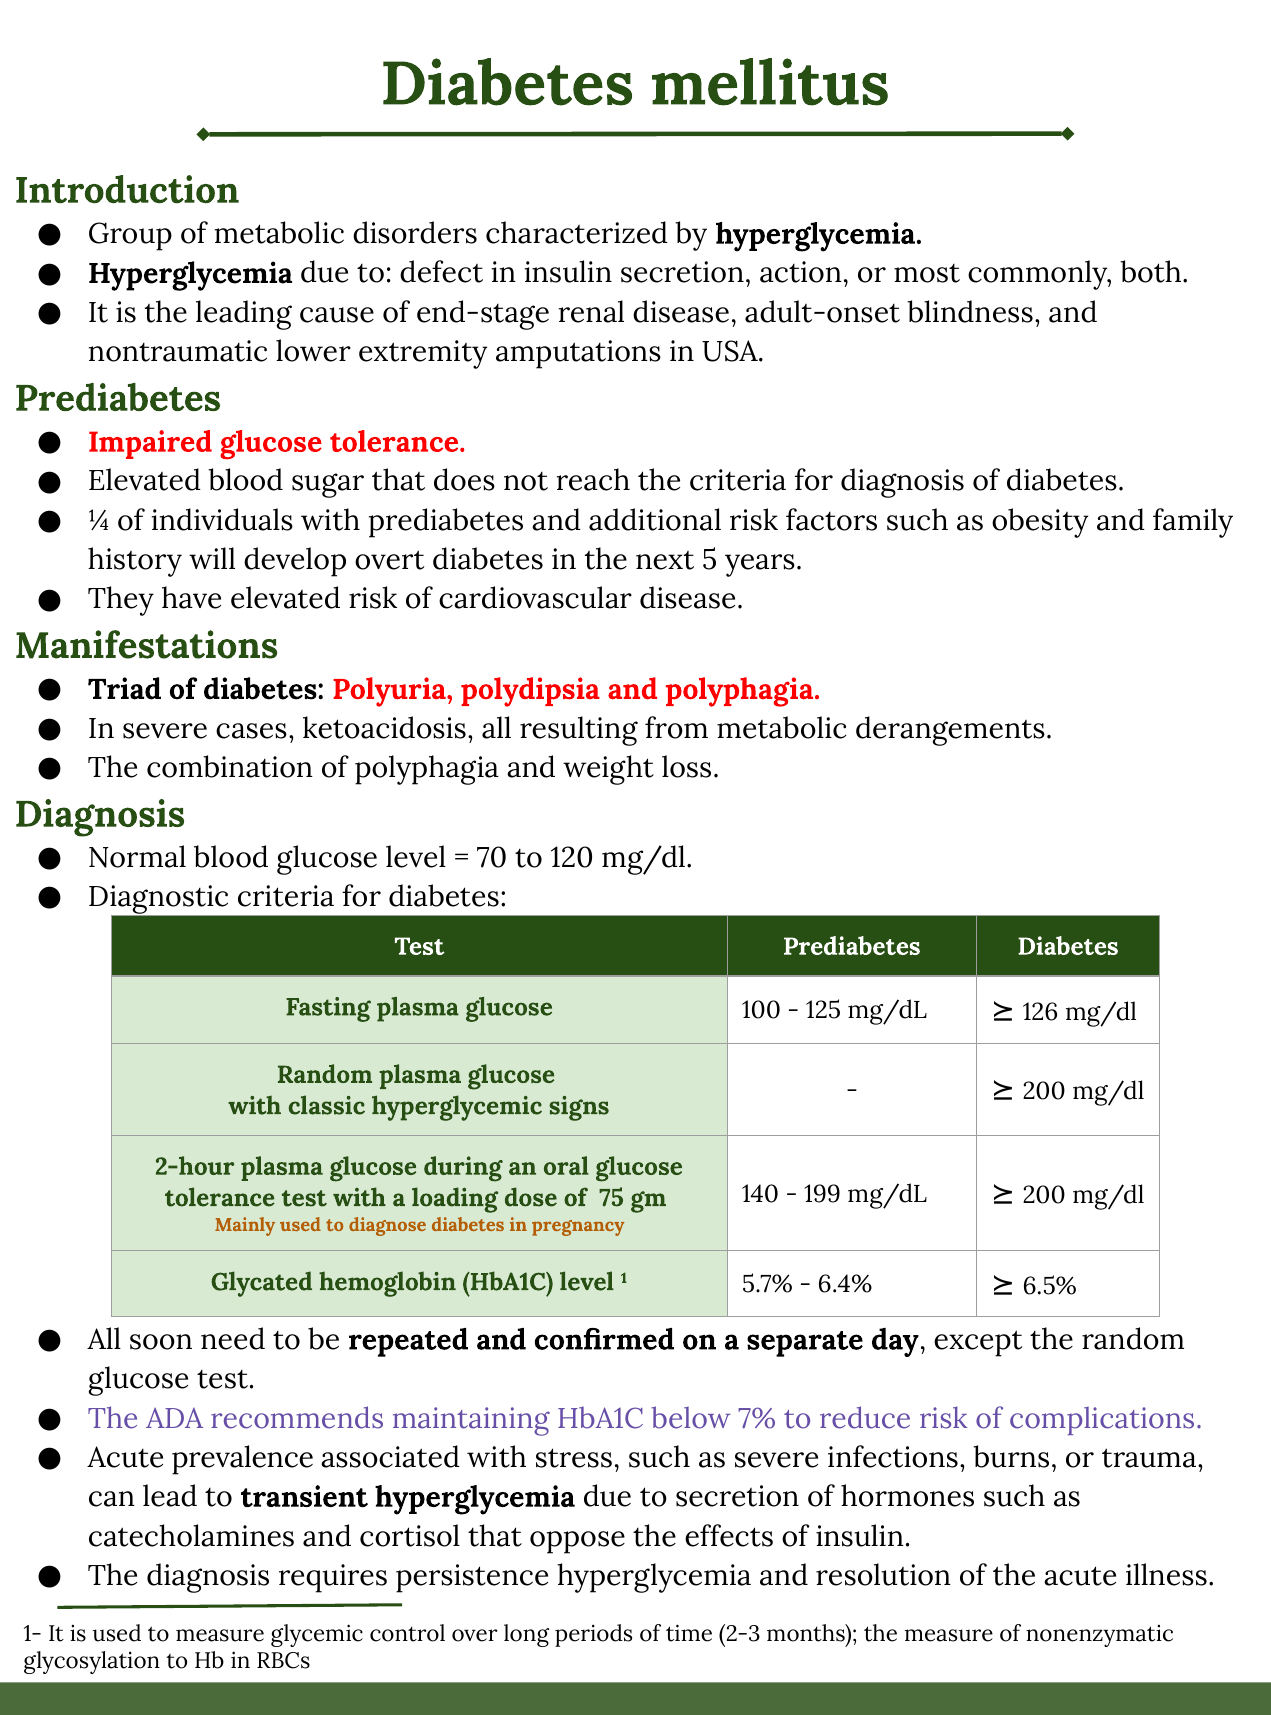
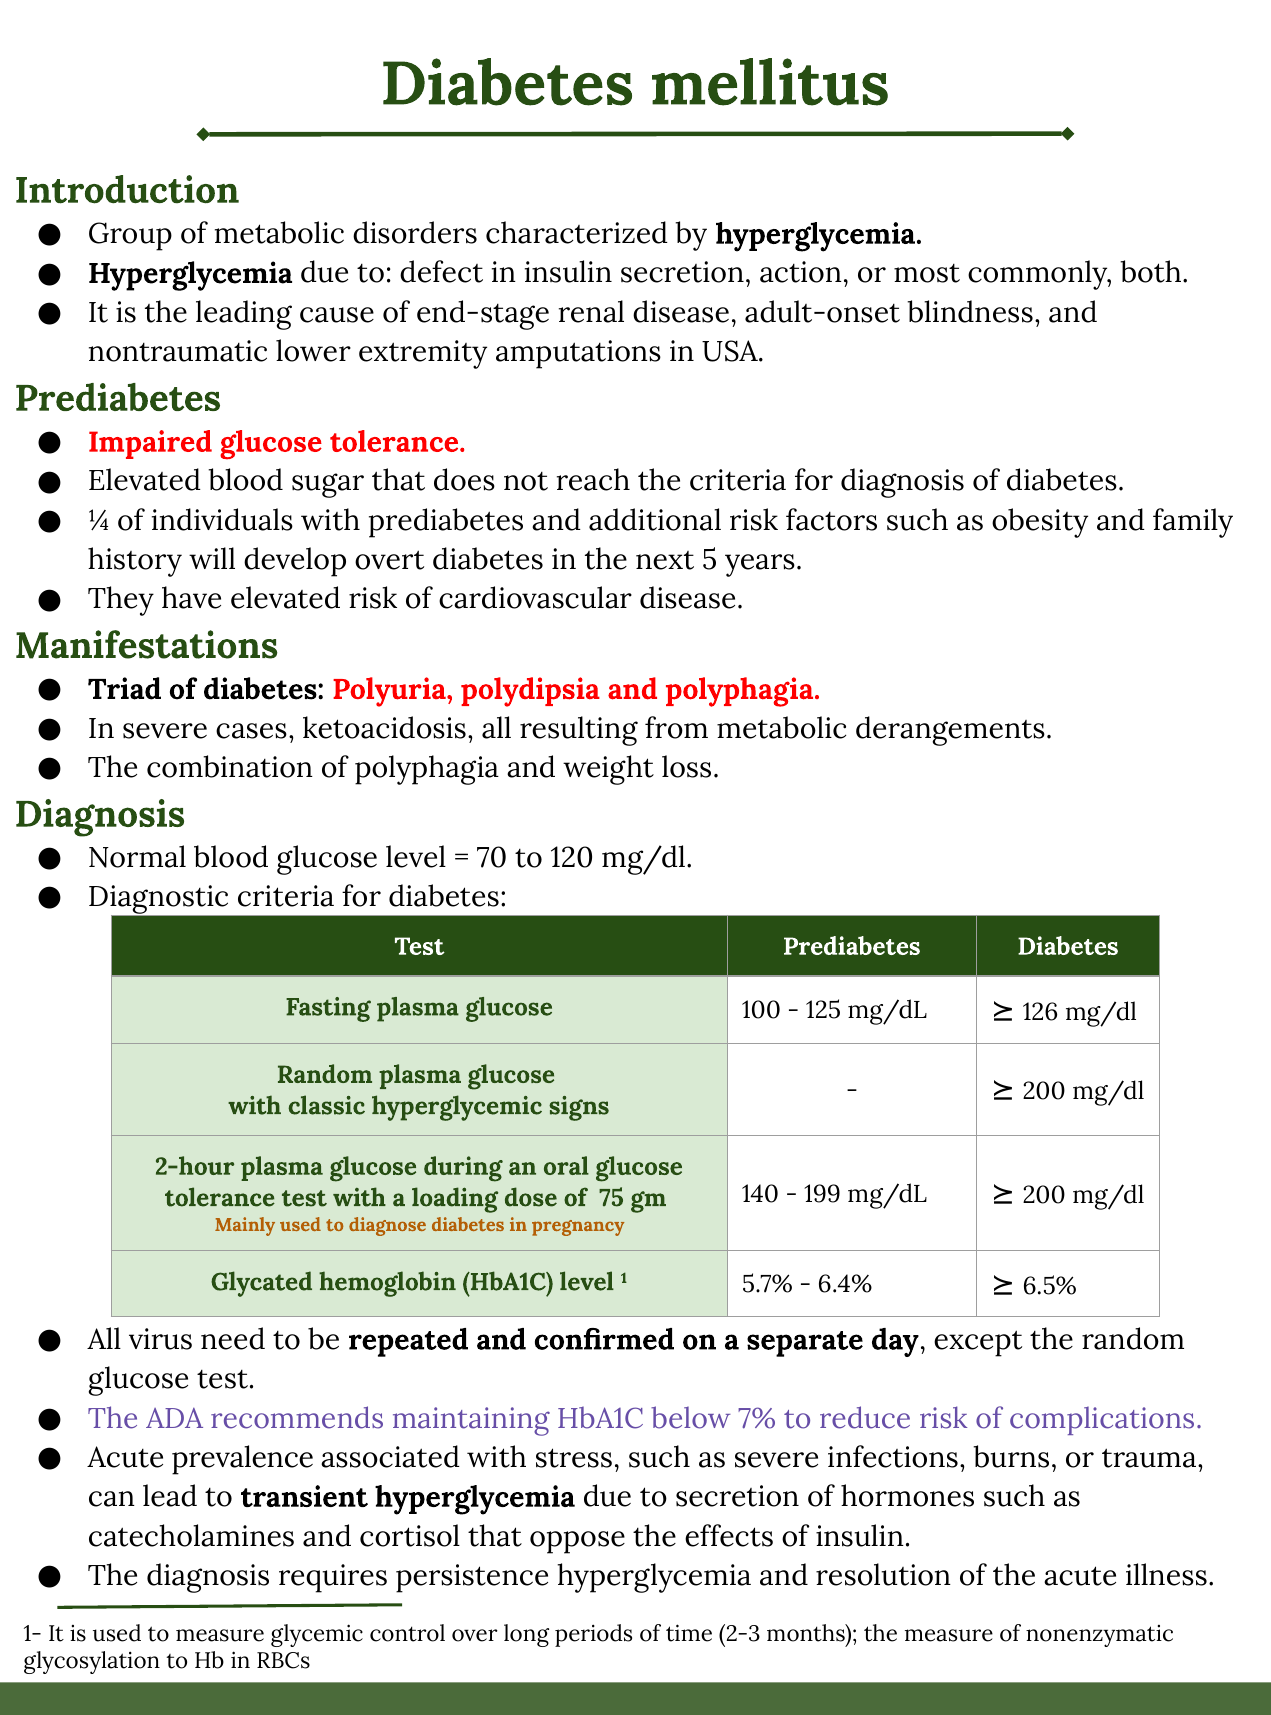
soon: soon -> virus (161, 1340)
